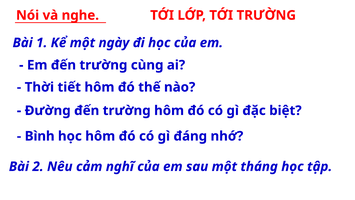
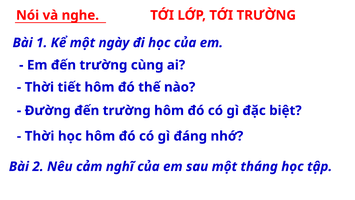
Bình: Bình -> Thời (40, 136)
